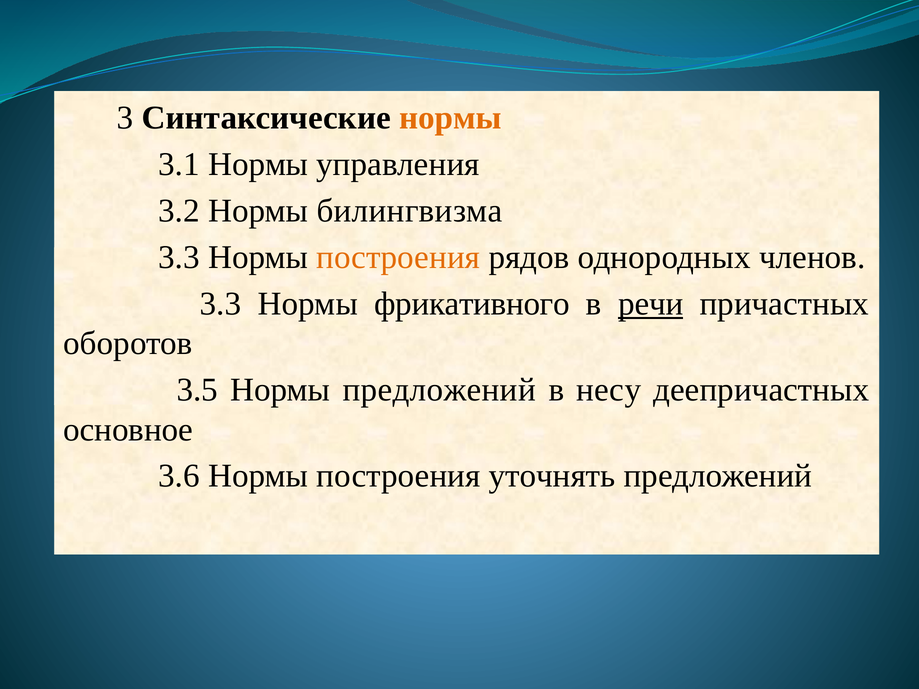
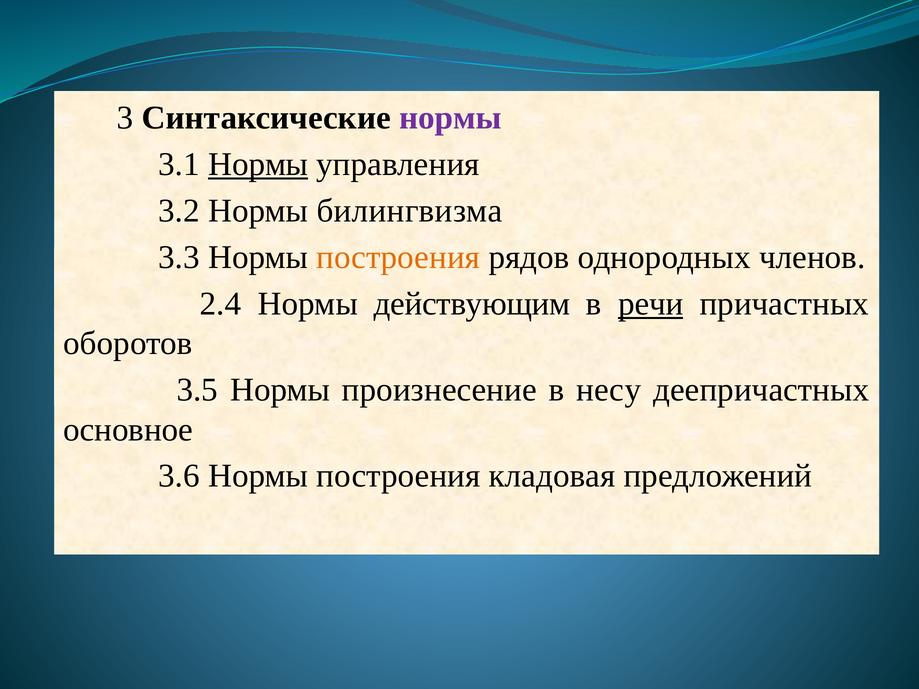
нормы colour: orange -> purple (450, 118)
Нормы underline: none -> present (258, 164)
3.3: 3.3 -> 2.4 (221, 304)
фрикативного: фрикативного -> действующим (472, 304)
Нормы предложений: предложений -> произнесение (439, 390)
уточнять: уточнять -> кладовая (552, 476)
